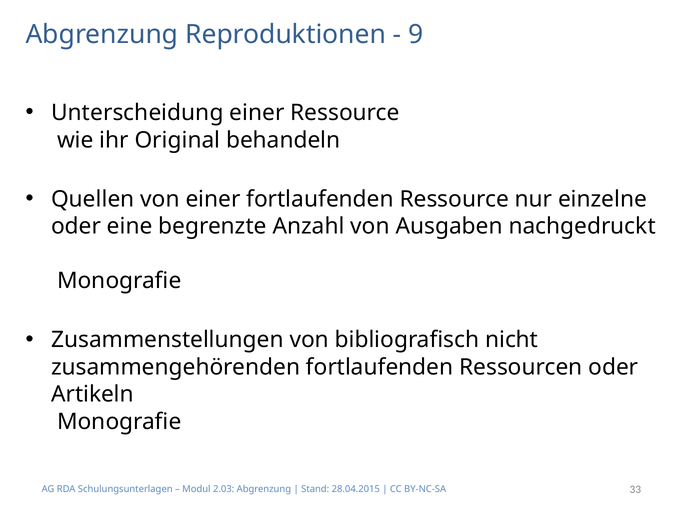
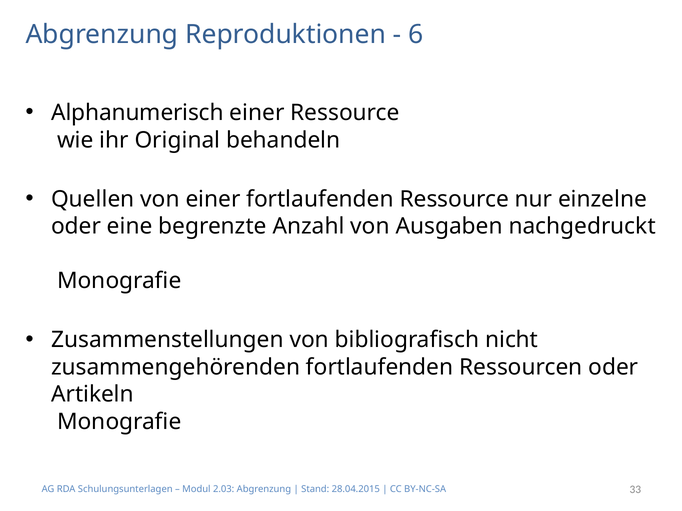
9: 9 -> 6 (416, 35)
Unterscheidung: Unterscheidung -> Alphanumerisch (137, 113)
